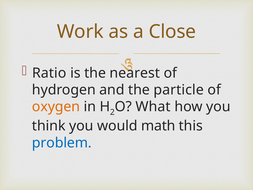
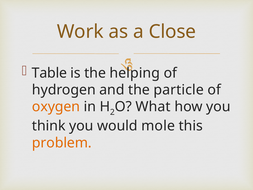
Ratio: Ratio -> Table (49, 73)
nearest: nearest -> helping (135, 73)
math: math -> mole (158, 126)
problem colour: blue -> orange (62, 143)
